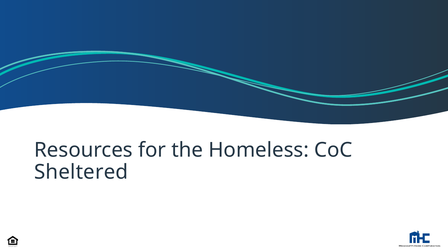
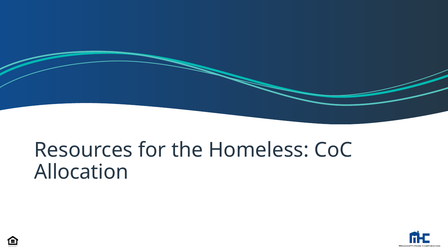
Sheltered: Sheltered -> Allocation (81, 172)
